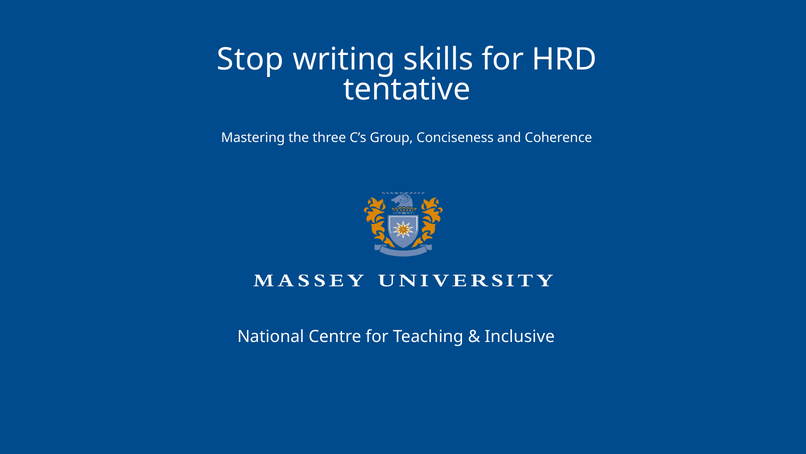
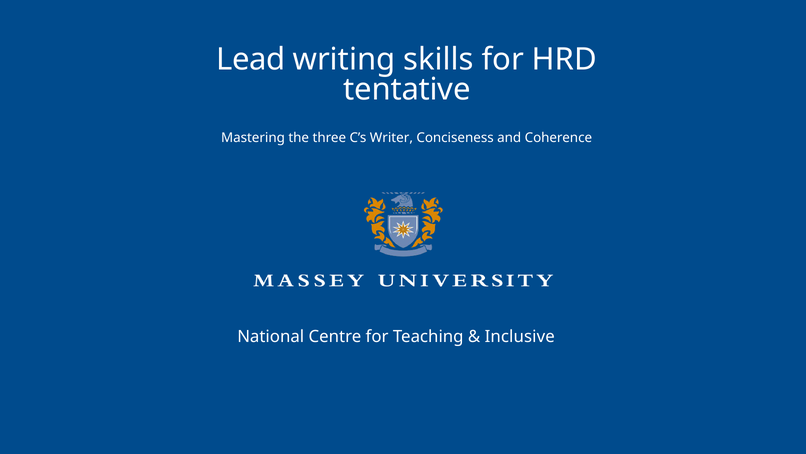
Stop: Stop -> Lead (251, 59)
Group: Group -> Writer (391, 138)
